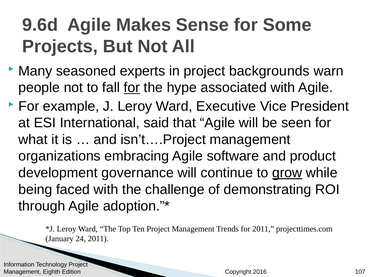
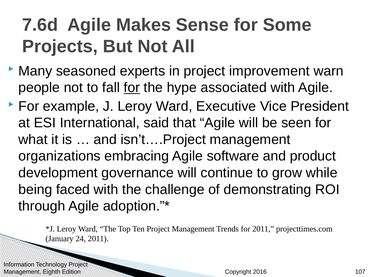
9.6d: 9.6d -> 7.6d (40, 25)
backgrounds: backgrounds -> improvement (269, 71)
grow underline: present -> none (287, 173)
